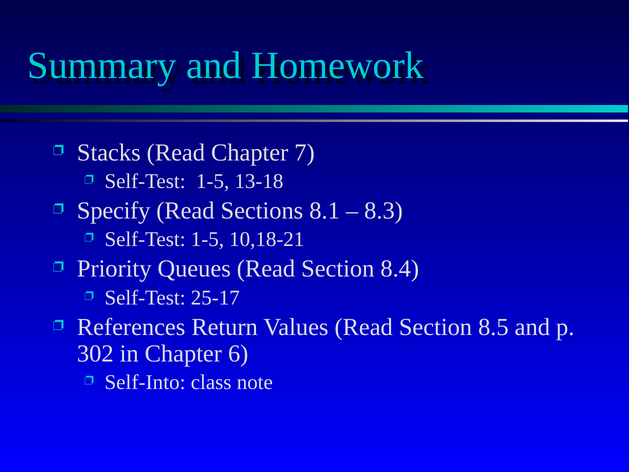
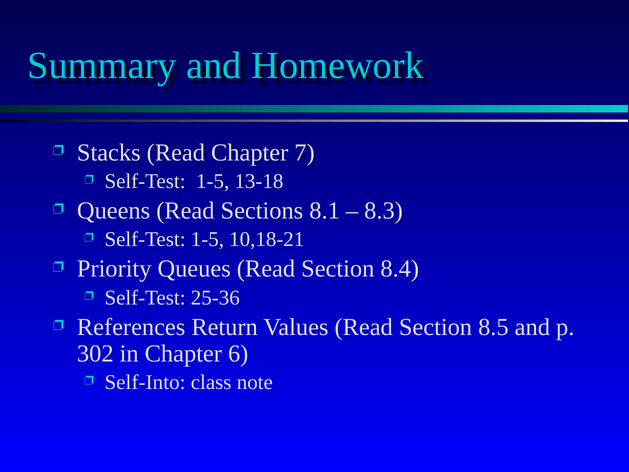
Specify: Specify -> Queens (114, 211)
25-17: 25-17 -> 25-36 (215, 297)
